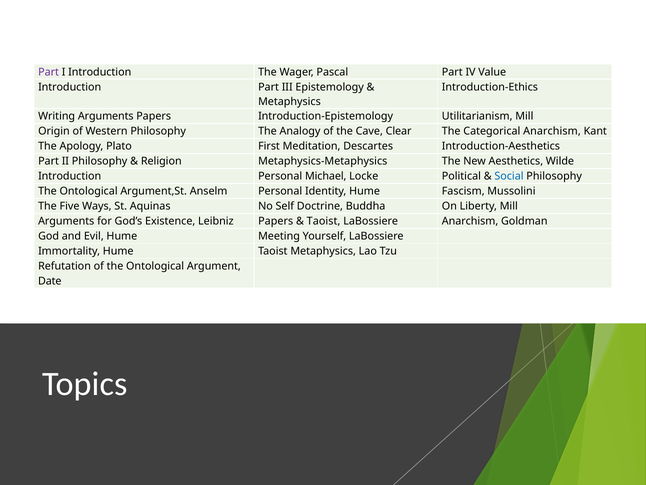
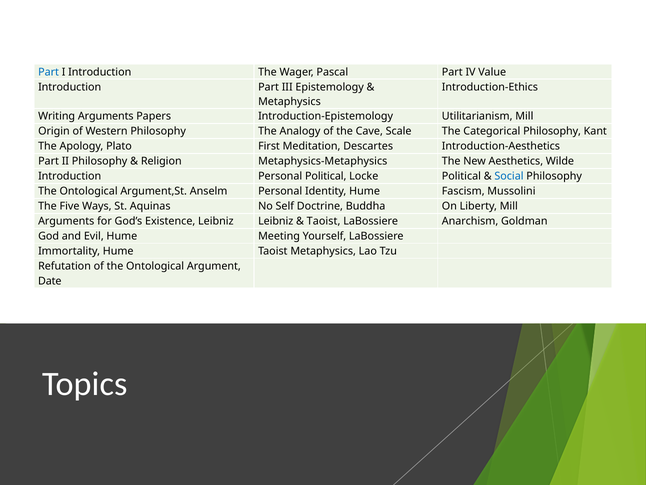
Part colour: purple -> blue (49, 72)
Clear: Clear -> Scale (399, 131)
Categorical Anarchism: Anarchism -> Philosophy (552, 131)
Personal Michael: Michael -> Political (326, 176)
Leibniz Papers: Papers -> Leibniz (276, 221)
